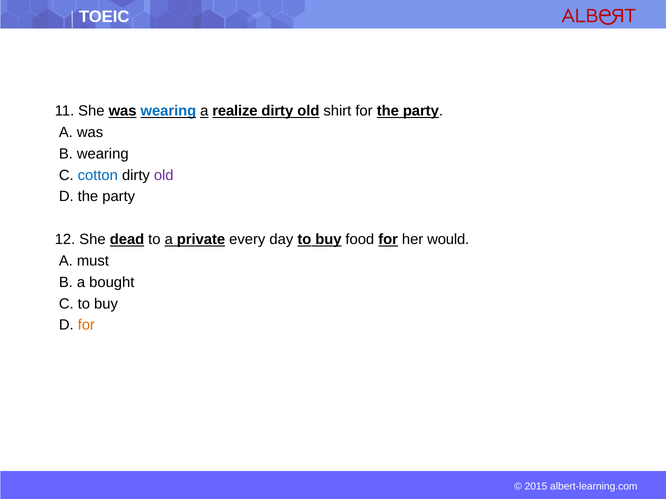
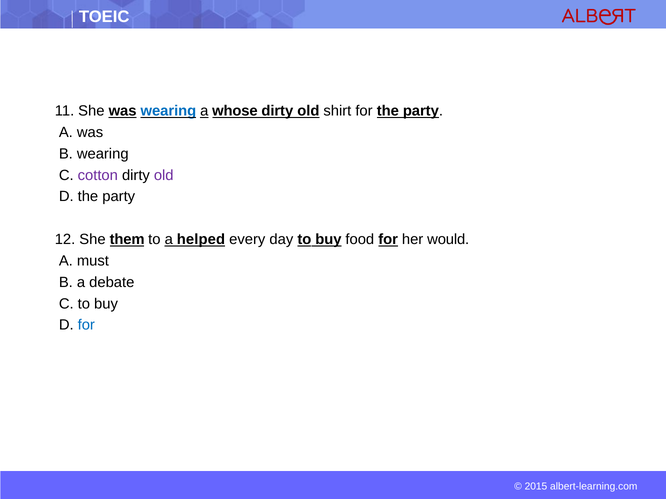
realize: realize -> whose (235, 111)
cotton colour: blue -> purple (98, 175)
dead: dead -> them (127, 240)
private: private -> helped (201, 240)
bought: bought -> debate (112, 283)
for colour: orange -> blue (86, 325)
